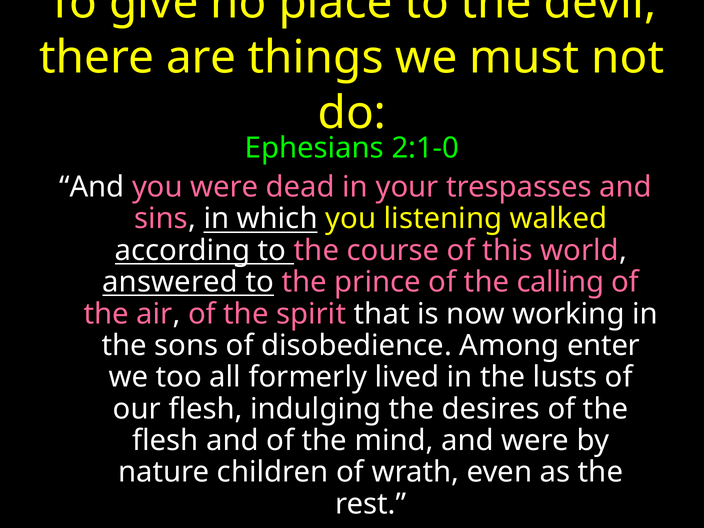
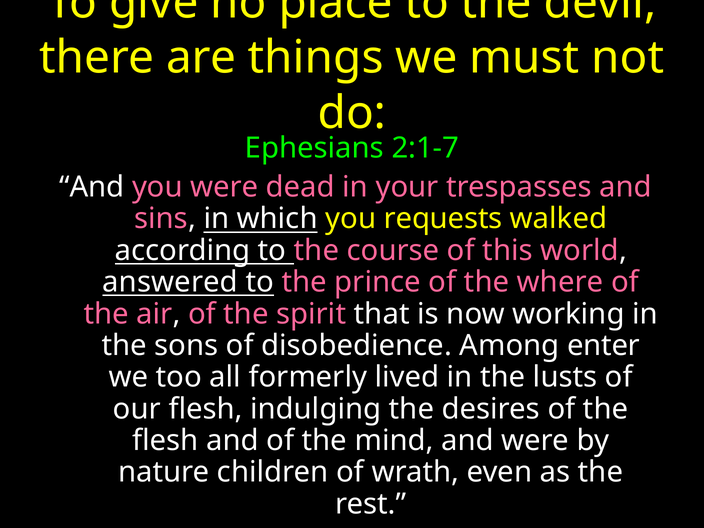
2:1-0: 2:1-0 -> 2:1-7 (425, 148)
listening: listening -> requests (443, 219)
calling: calling -> where (560, 282)
